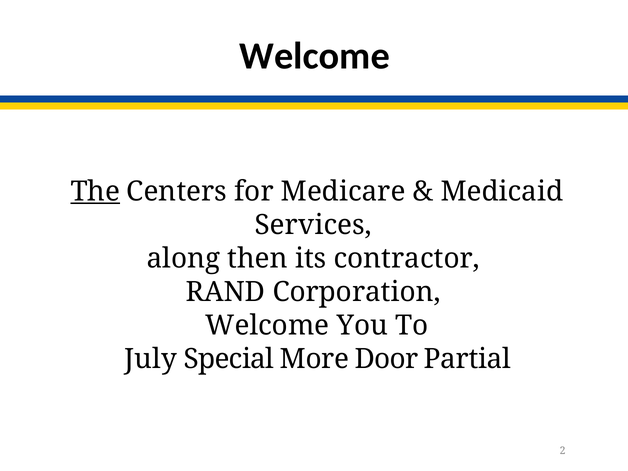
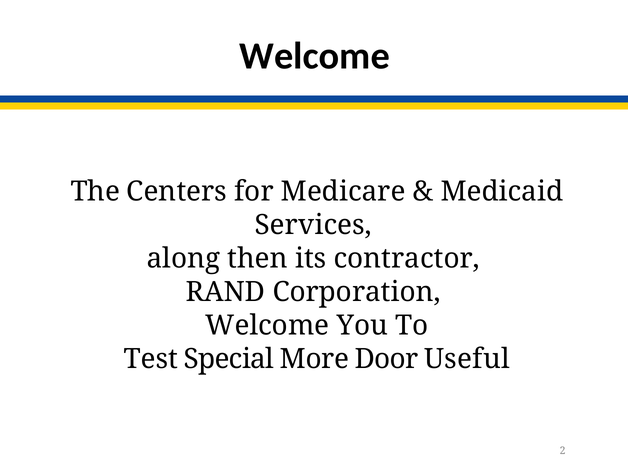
The underline: present -> none (95, 191)
July: July -> Test (151, 359)
Partial: Partial -> Useful (467, 359)
